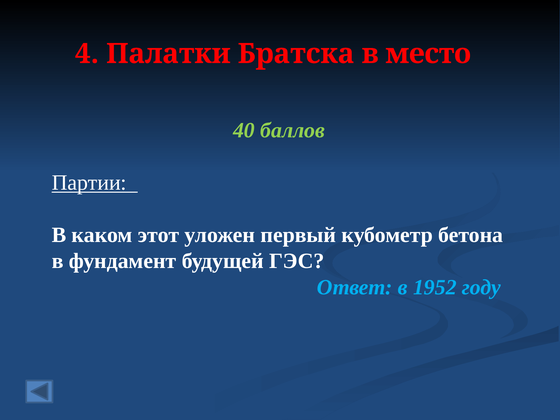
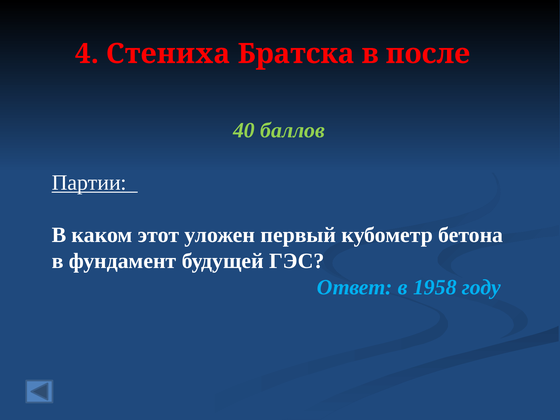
Палатки: Палатки -> Стениха (168, 54)
место: место -> после (428, 54)
1952: 1952 -> 1958 (435, 287)
